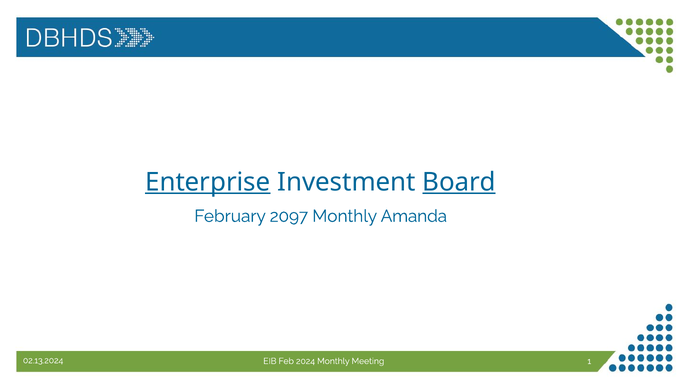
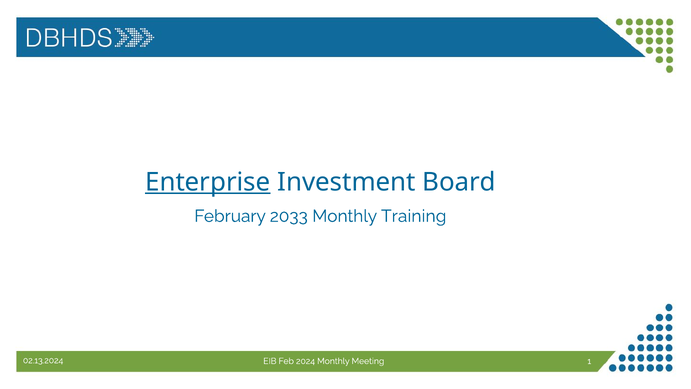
Board underline: present -> none (459, 182)
2097: 2097 -> 2033 (289, 216)
Amanda: Amanda -> Training (414, 216)
